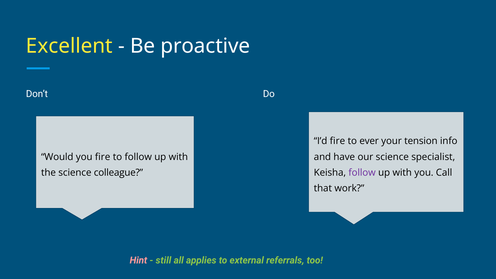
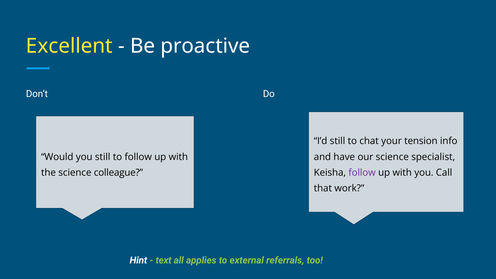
I’d fire: fire -> still (338, 141)
ever: ever -> chat (369, 141)
you fire: fire -> still (103, 157)
Hint colour: pink -> white (138, 260)
still: still -> text (164, 260)
